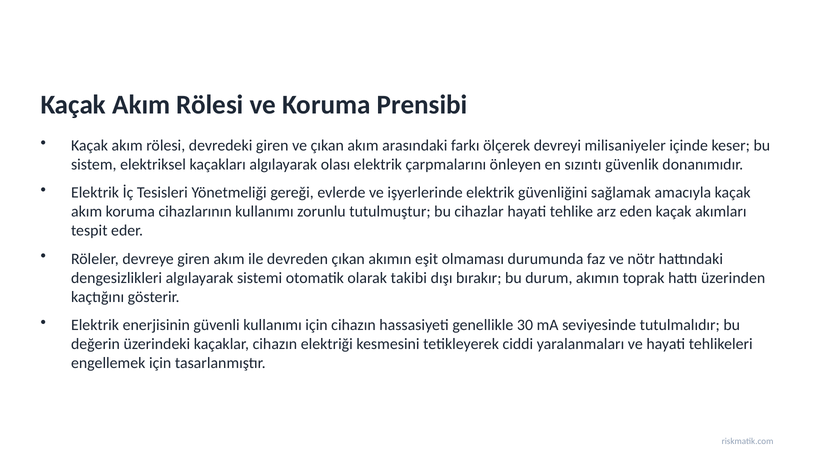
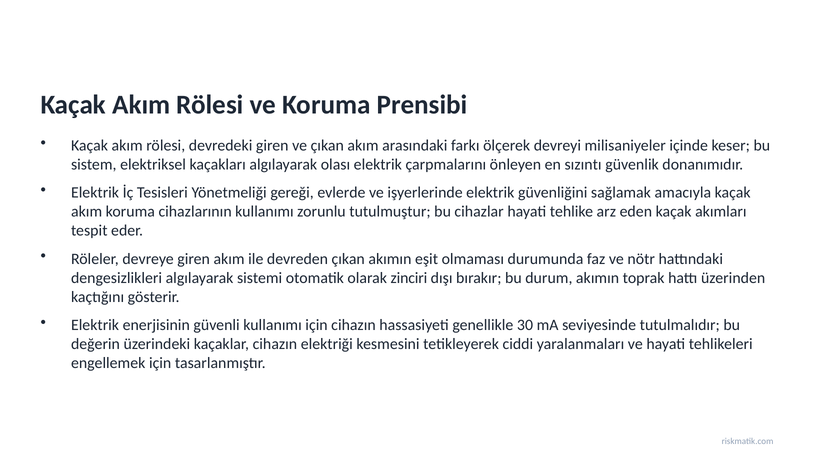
takibi: takibi -> zinciri (409, 278)
